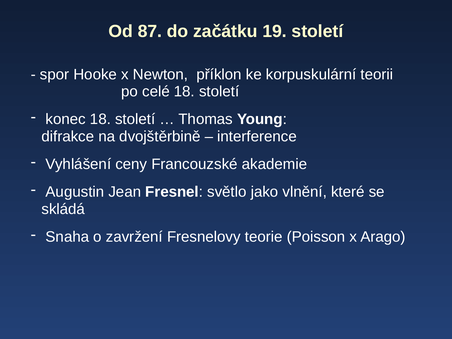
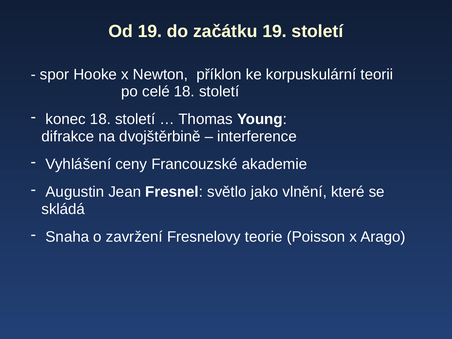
Od 87: 87 -> 19 (150, 31)
